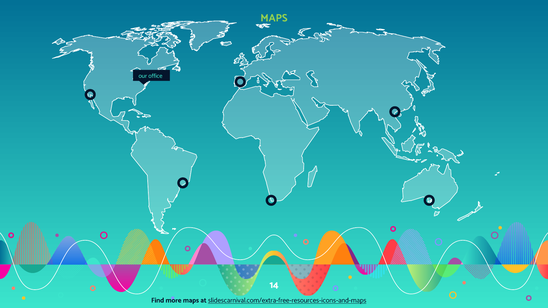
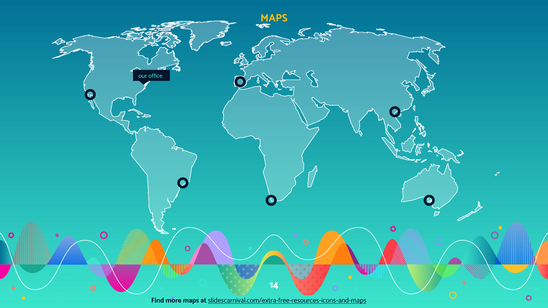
MAPS colour: light green -> yellow (274, 18)
